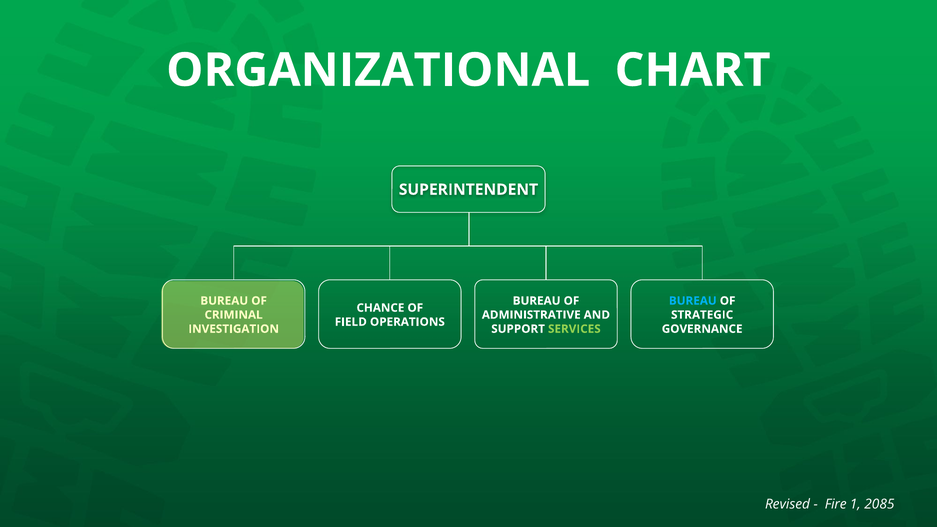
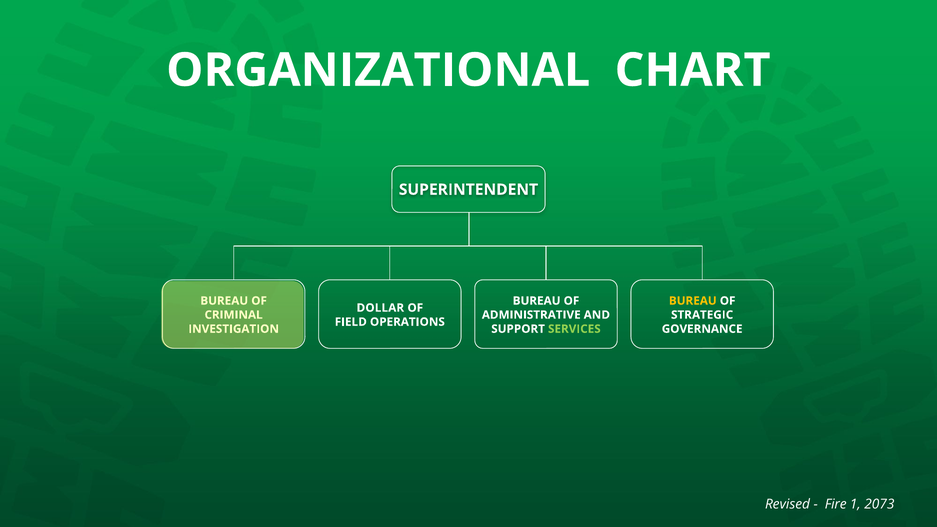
BUREAU colour: light blue -> yellow (693, 301)
CHANCE: CHANCE -> DOLLAR (380, 308)
2085: 2085 -> 2073 (879, 504)
